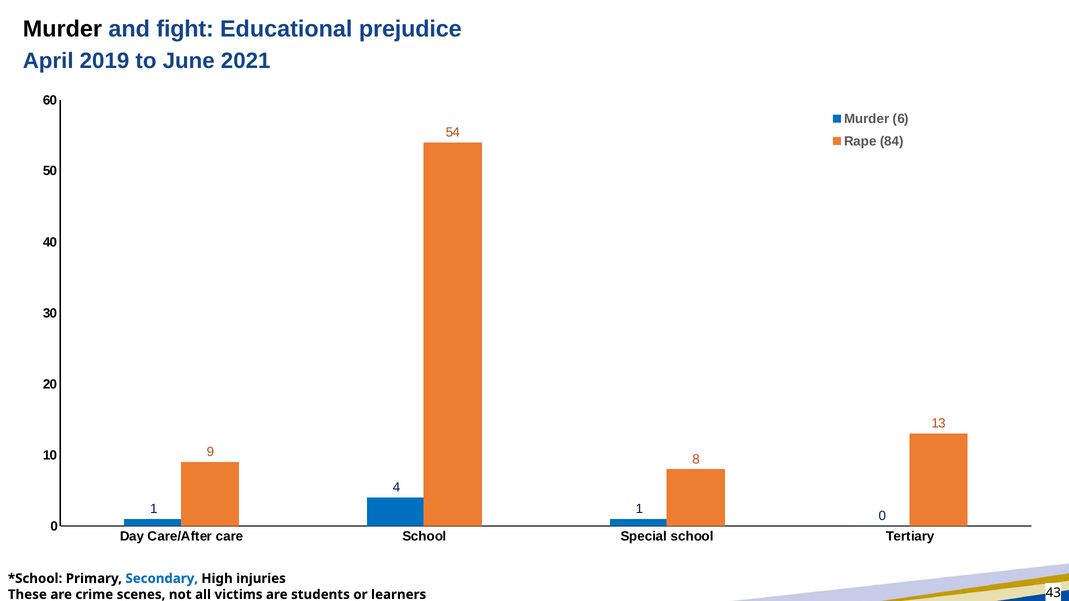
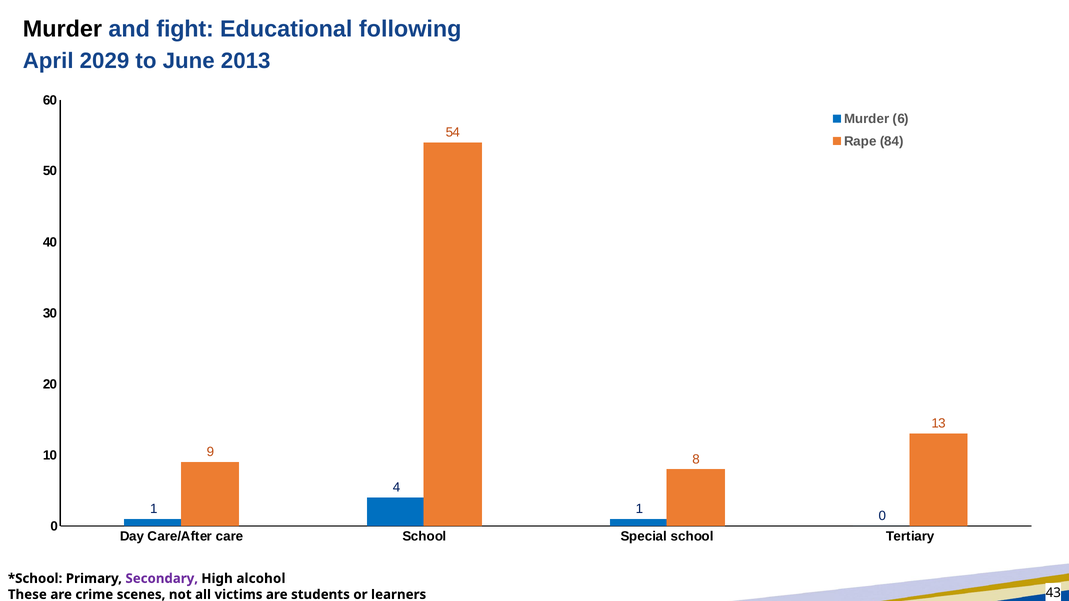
prejudice: prejudice -> following (410, 29)
2019: 2019 -> 2029 (104, 61)
2021: 2021 -> 2013 (246, 61)
Secondary colour: blue -> purple (162, 579)
injuries: injuries -> alcohol (261, 579)
